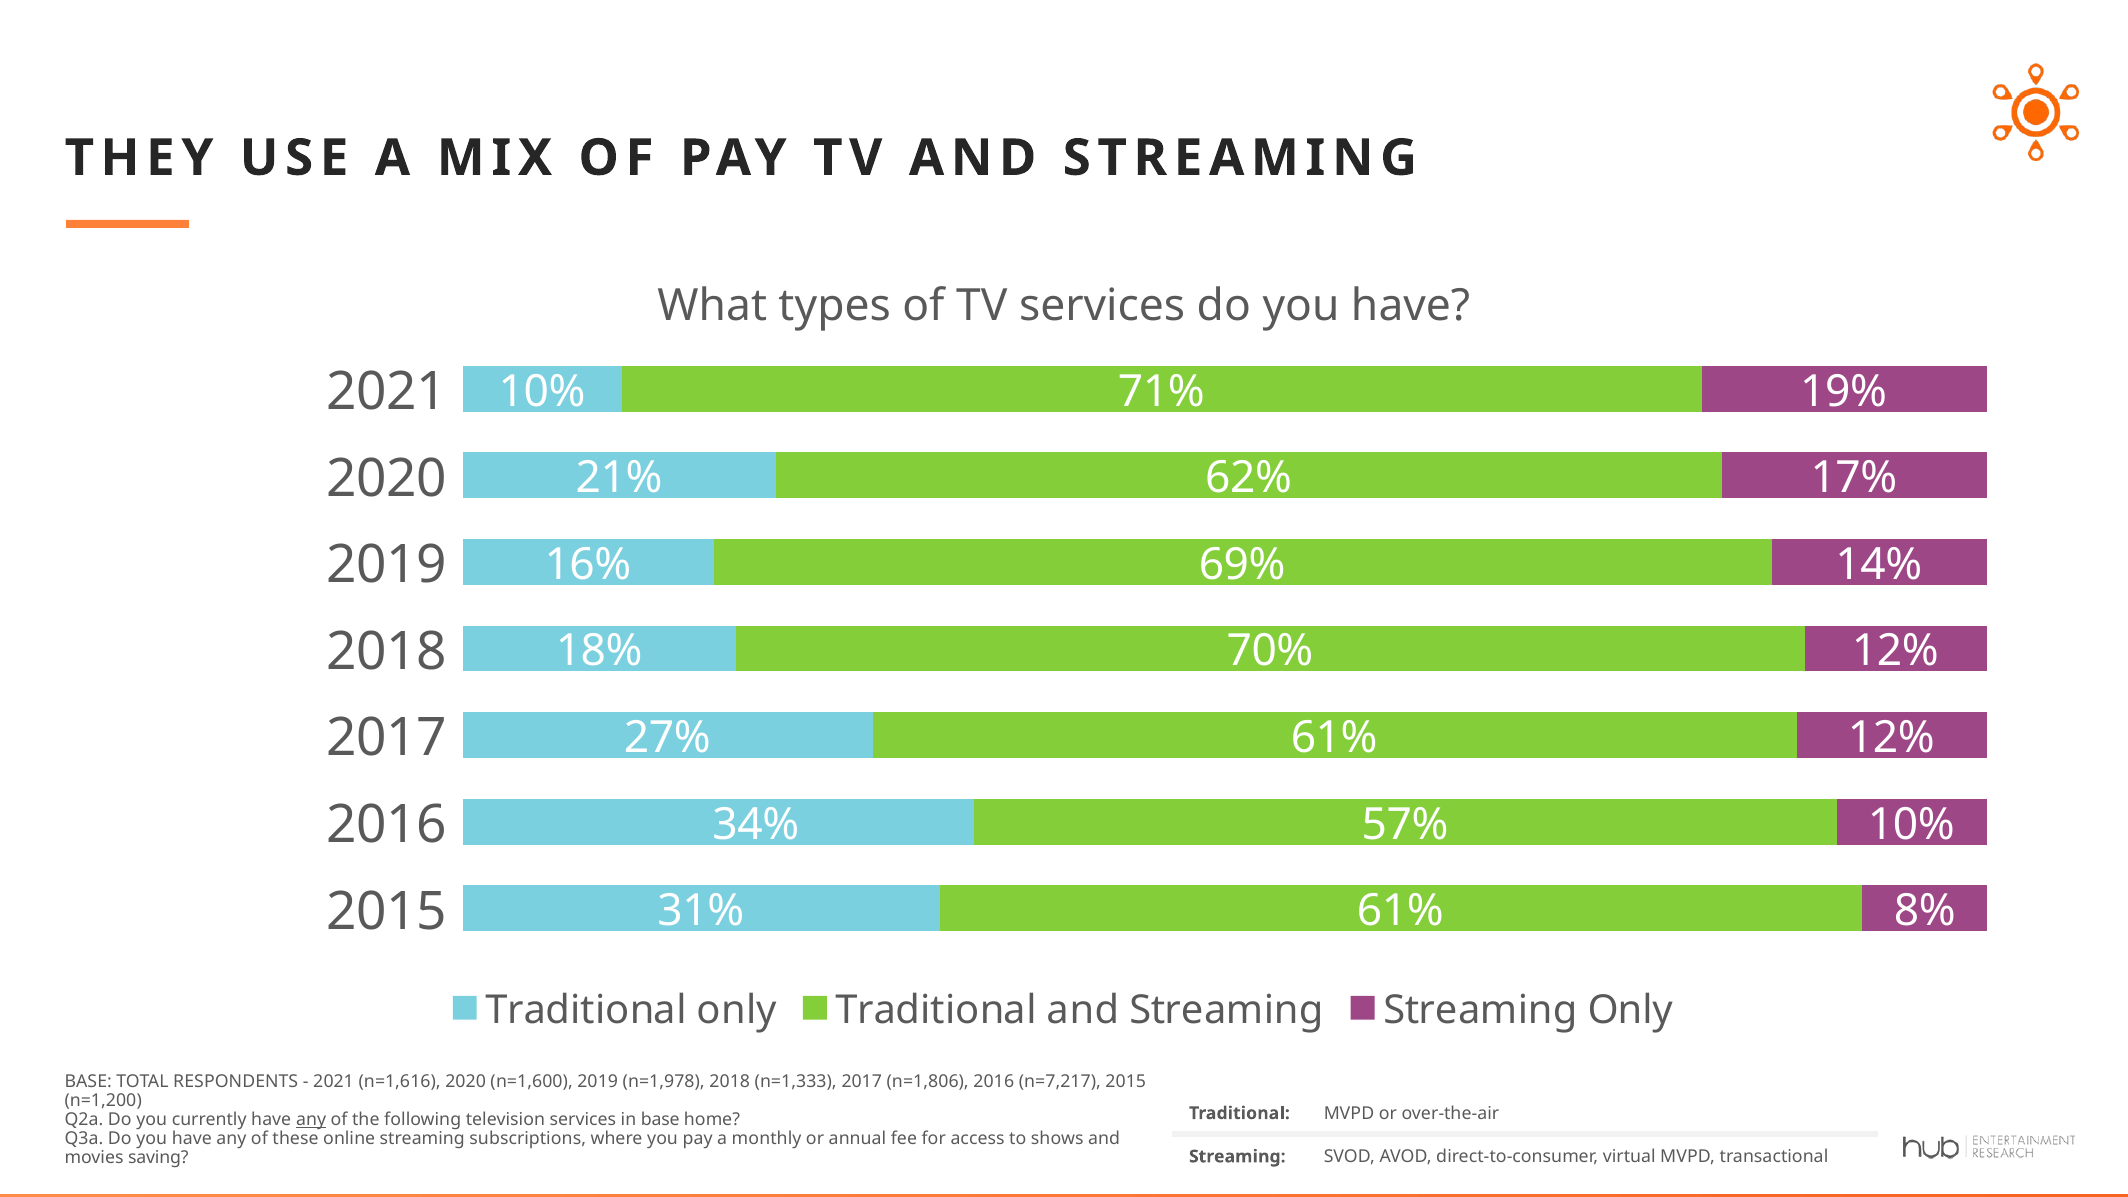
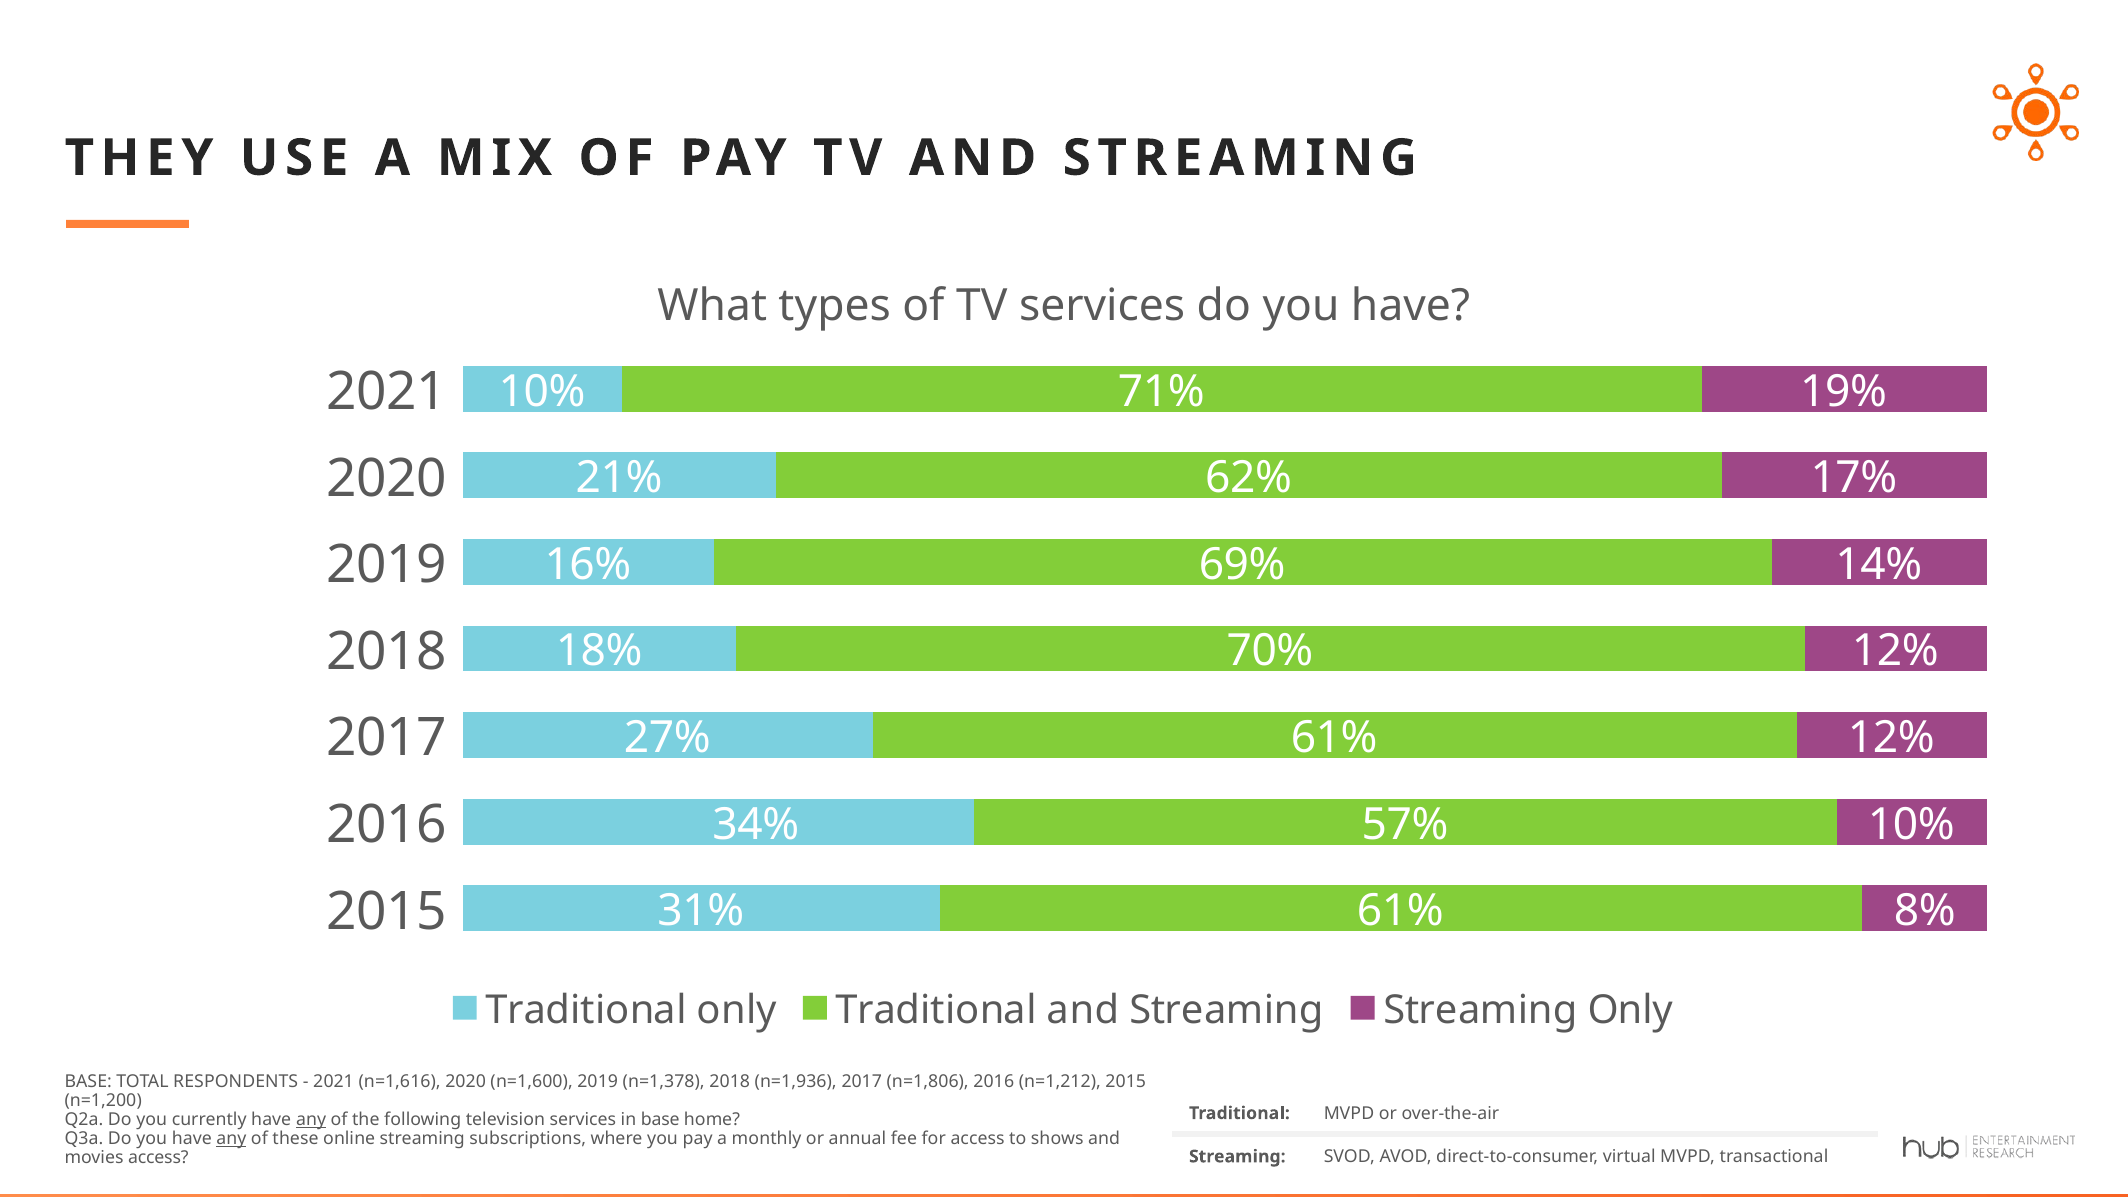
n=1,978: n=1,978 -> n=1,378 (664, 1082)
n=1,333: n=1,333 -> n=1,936 (796, 1082)
n=7,217: n=7,217 -> n=1,212 (1060, 1082)
any underline: none -> present (231, 1139)
movies saving: saving -> access (158, 1158)
